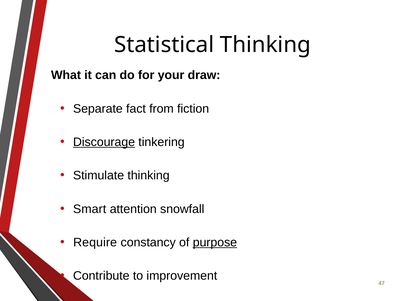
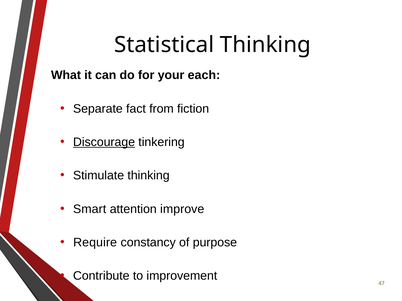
draw: draw -> each (204, 75)
snowfall: snowfall -> improve (182, 209)
purpose underline: present -> none (215, 243)
